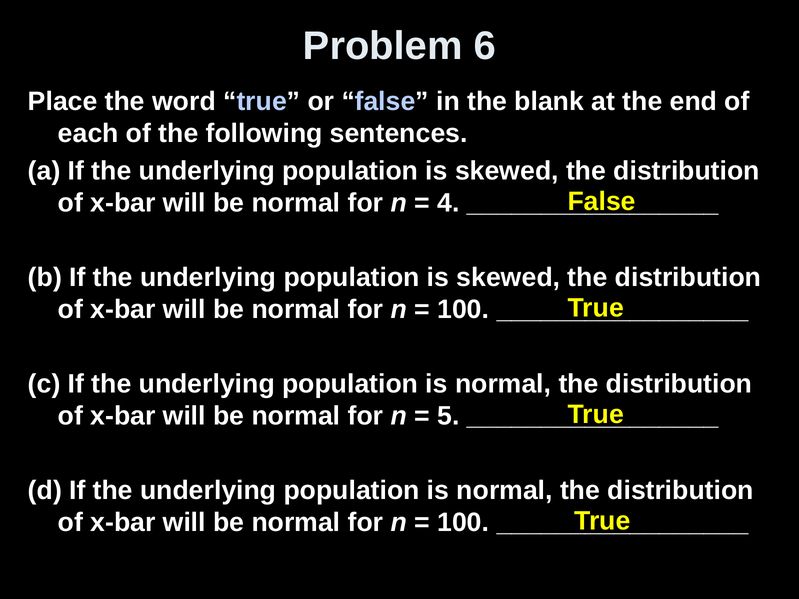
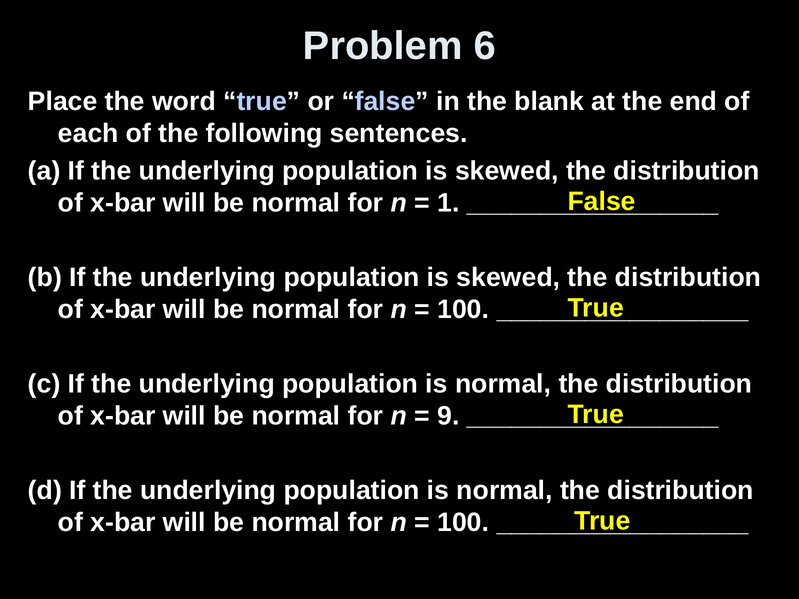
4: 4 -> 1 (448, 203)
5: 5 -> 9 (448, 416)
